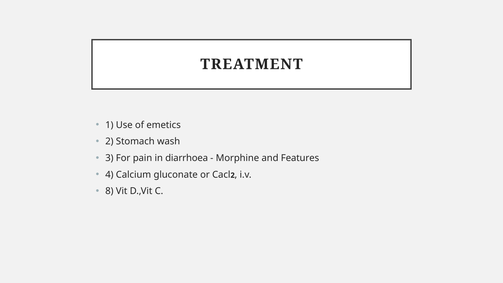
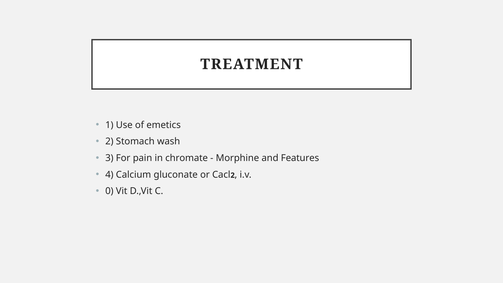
diarrhoea: diarrhoea -> chromate (187, 158)
8: 8 -> 0 (109, 191)
